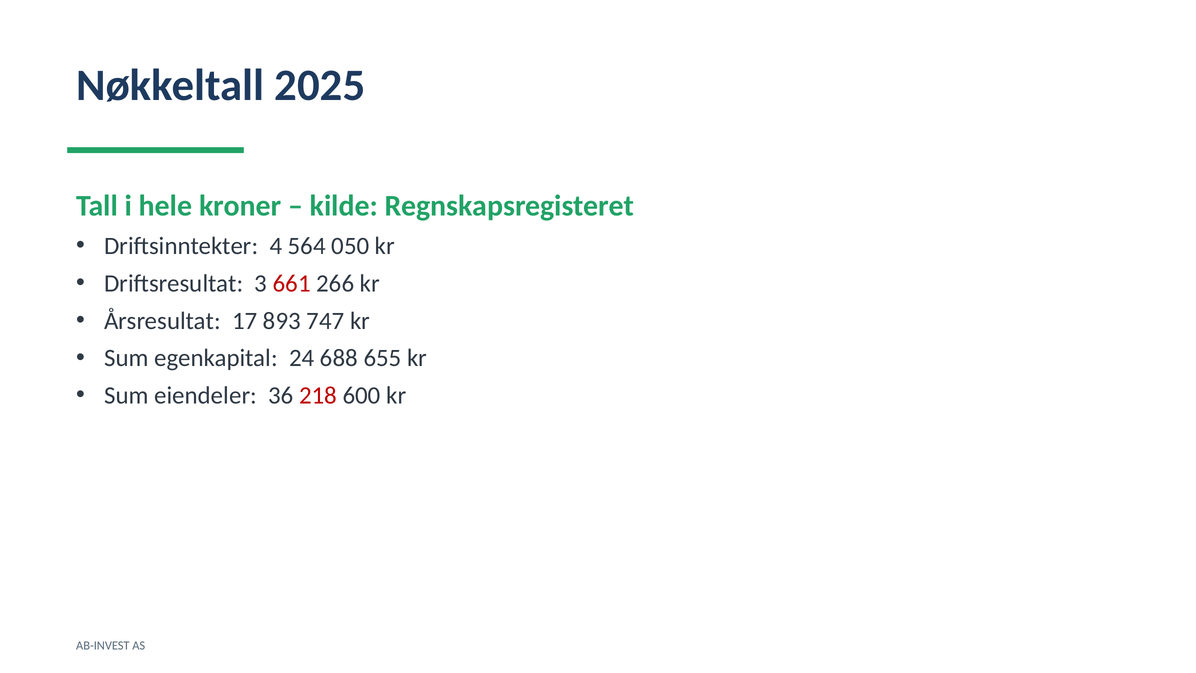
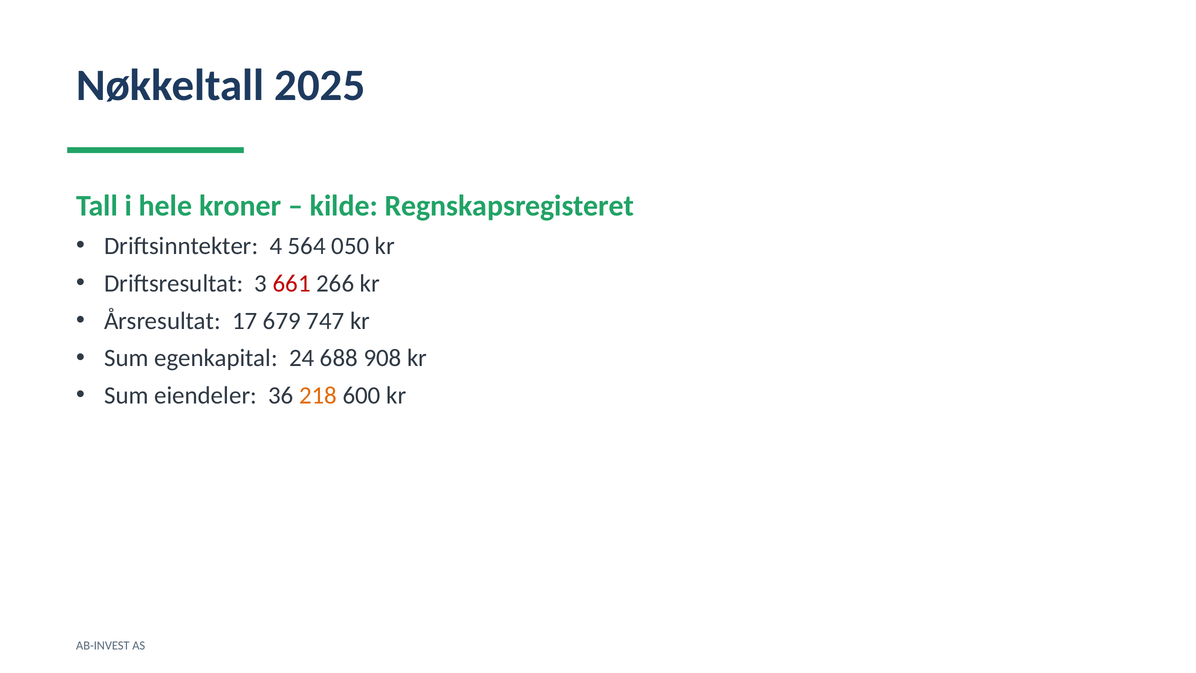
893: 893 -> 679 (282, 321)
655: 655 -> 908 (383, 358)
218 colour: red -> orange (318, 396)
